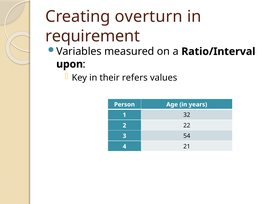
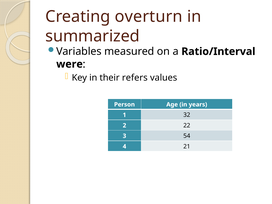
requirement: requirement -> summarized (93, 36)
upon: upon -> were (70, 64)
